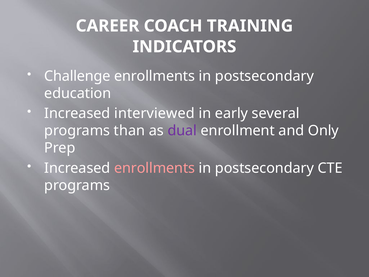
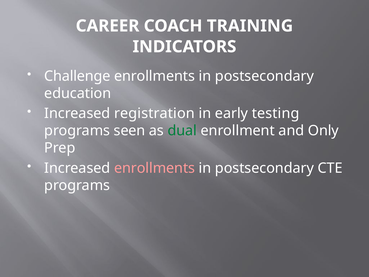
interviewed: interviewed -> registration (154, 113)
several: several -> testing (276, 113)
than: than -> seen (130, 131)
dual colour: purple -> green (182, 131)
